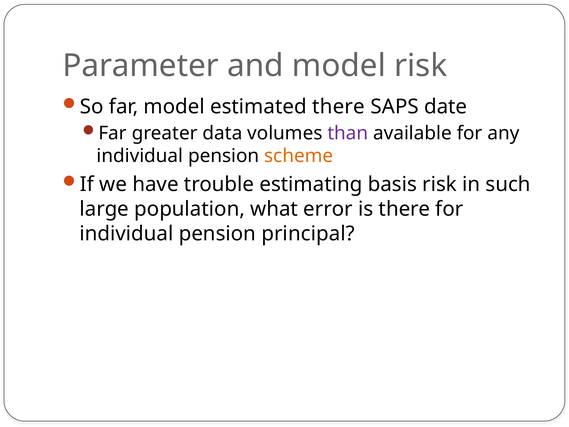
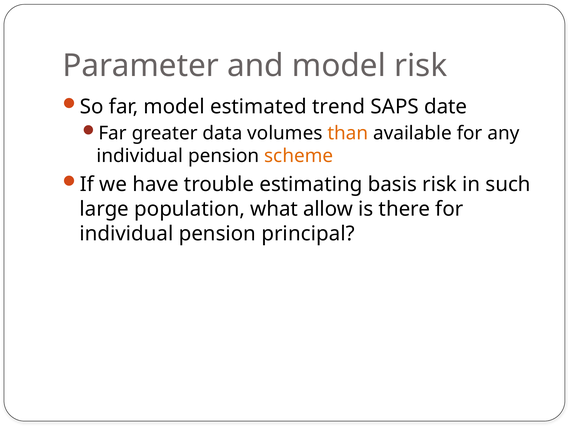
estimated there: there -> trend (339, 107)
than colour: purple -> orange (348, 133)
error: error -> allow (328, 209)
